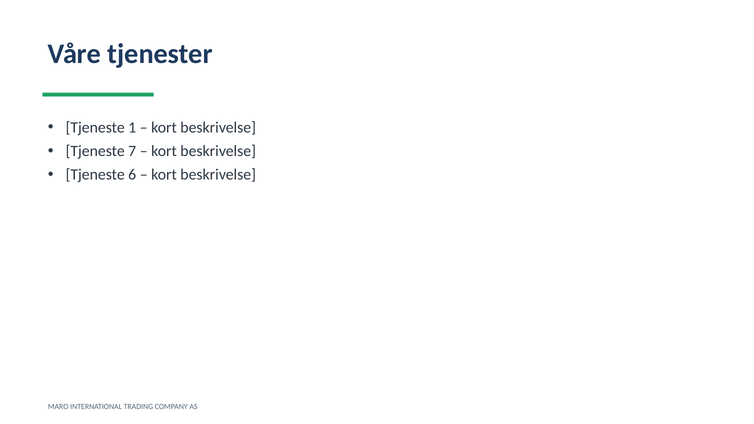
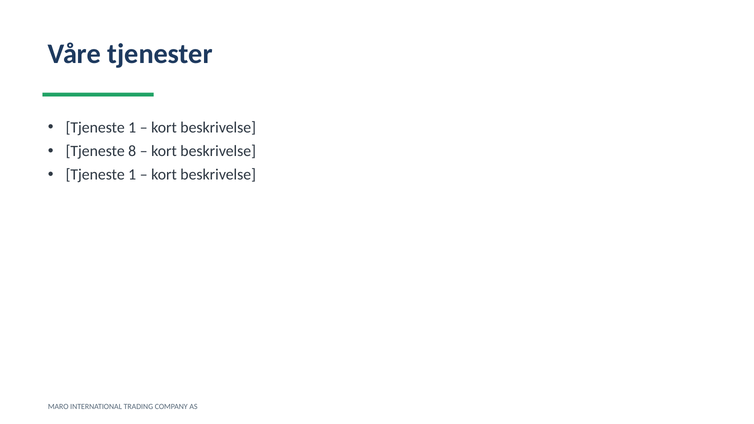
7: 7 -> 8 (132, 151)
6: 6 -> 1 (132, 175)
